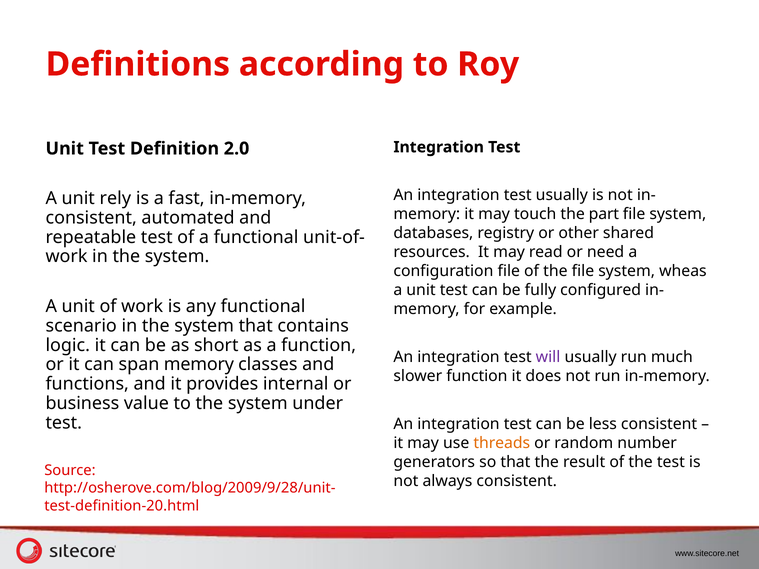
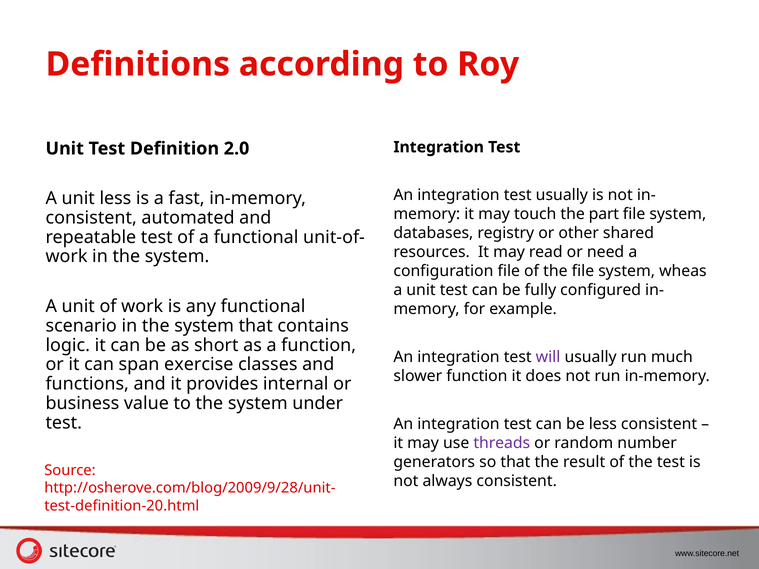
unit rely: rely -> less (115, 199)
span memory: memory -> exercise (199, 365)
threads colour: orange -> purple (502, 443)
